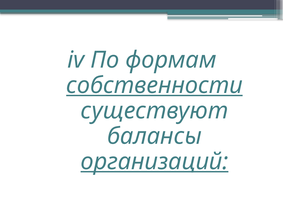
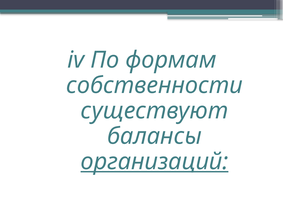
собственности underline: present -> none (154, 85)
